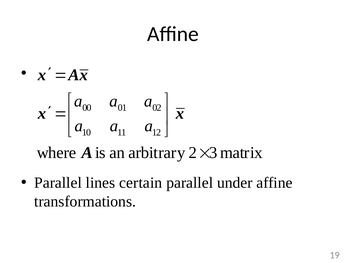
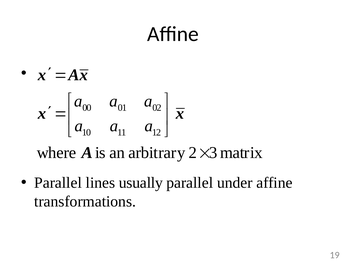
certain: certain -> usually (141, 183)
